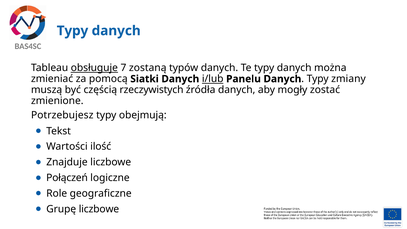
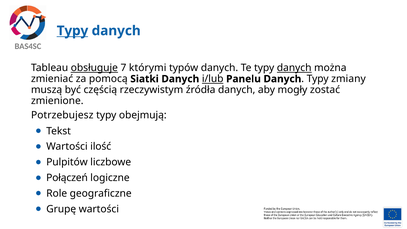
Typy underline: none -> present (72, 31)
zostaną: zostaną -> którymi (148, 68)
danych underline: none -> present (294, 68)
rzeczywistych: rzeczywistych -> rzeczywistym (151, 90)
Znajduje: Znajduje -> Pulpitów (67, 162)
Grupę liczbowe: liczbowe -> wartości (99, 209)
